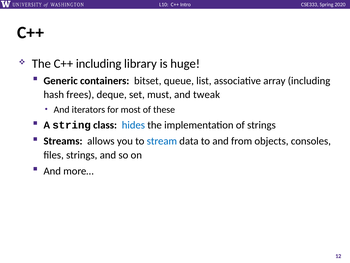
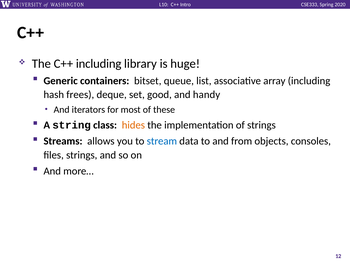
must: must -> good (159, 94)
tweak: tweak -> handy (207, 94)
hides colour: blue -> orange (133, 125)
